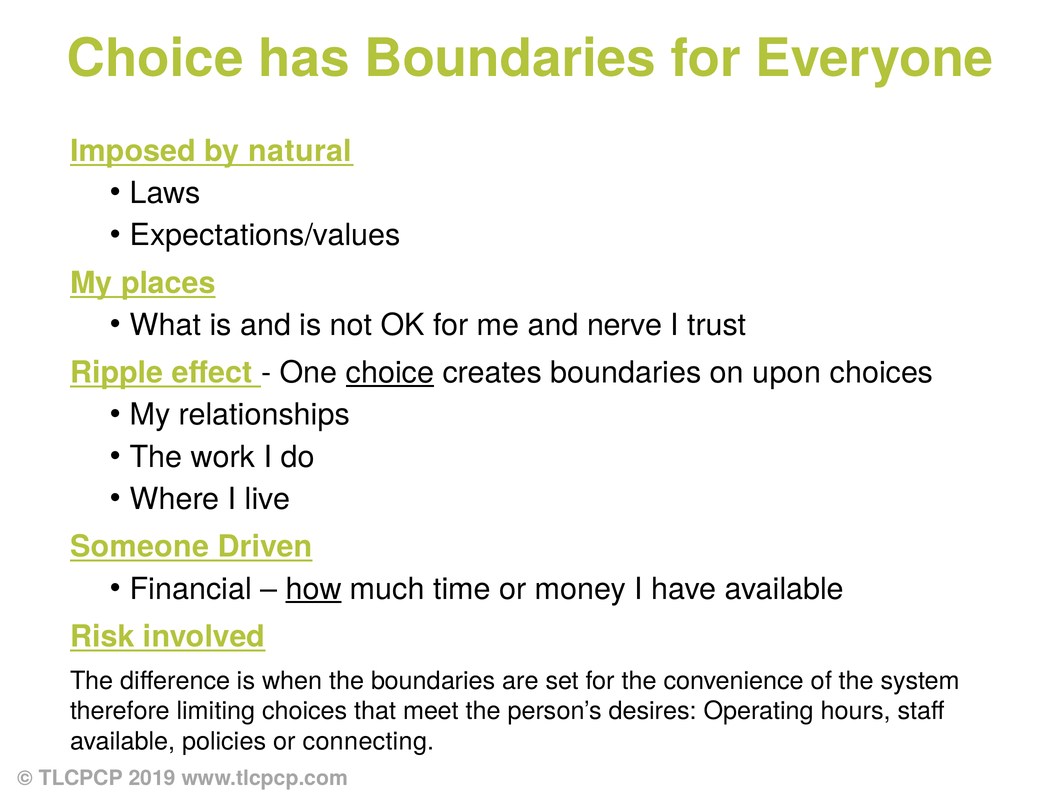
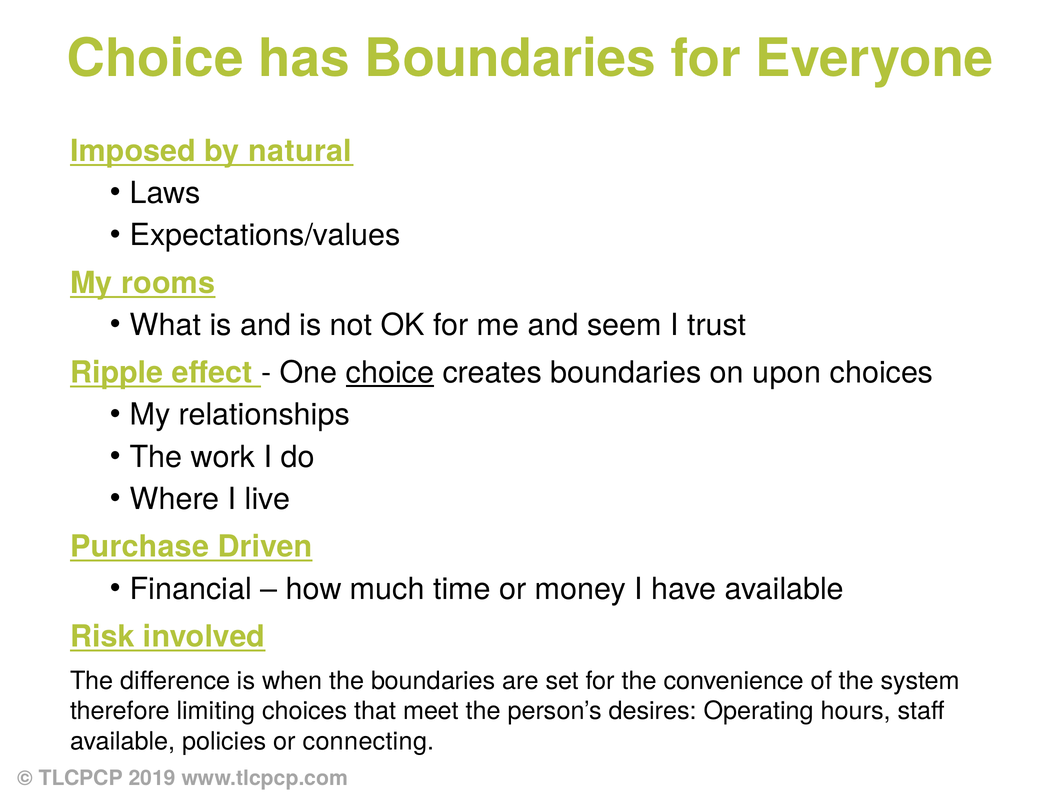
places: places -> rooms (168, 283)
nerve: nerve -> seem (624, 325)
Someone: Someone -> Purchase (140, 547)
how underline: present -> none (314, 589)
